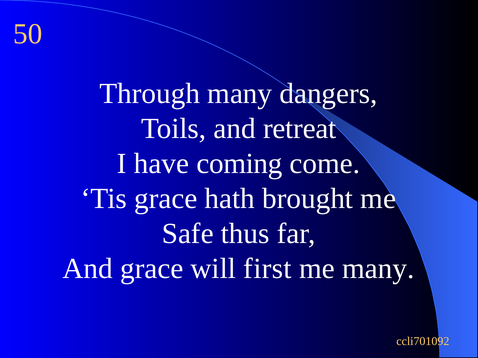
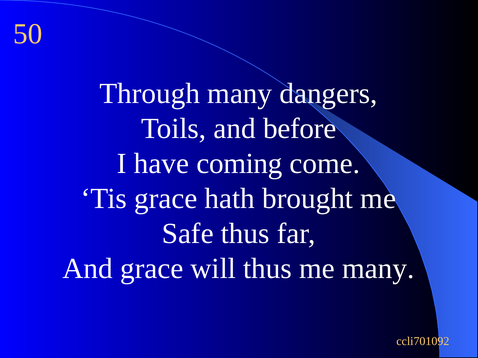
retreat: retreat -> before (300, 129)
will first: first -> thus (268, 269)
